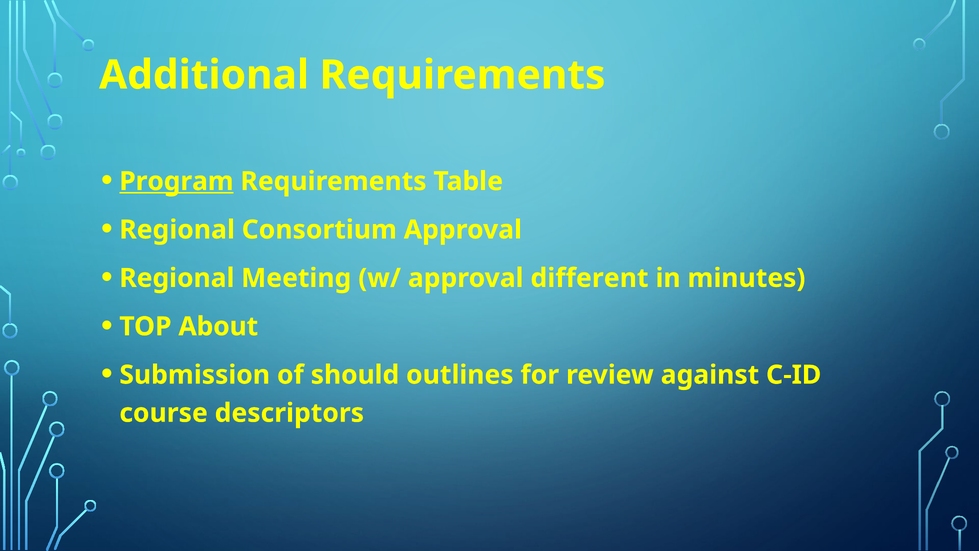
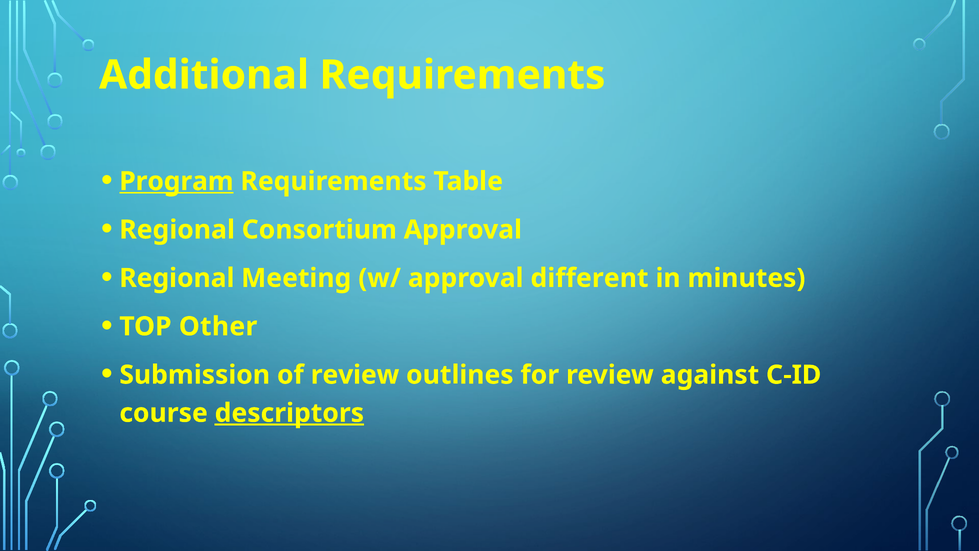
About: About -> Other (218, 326)
of should: should -> review (355, 375)
descriptors underline: none -> present (289, 413)
